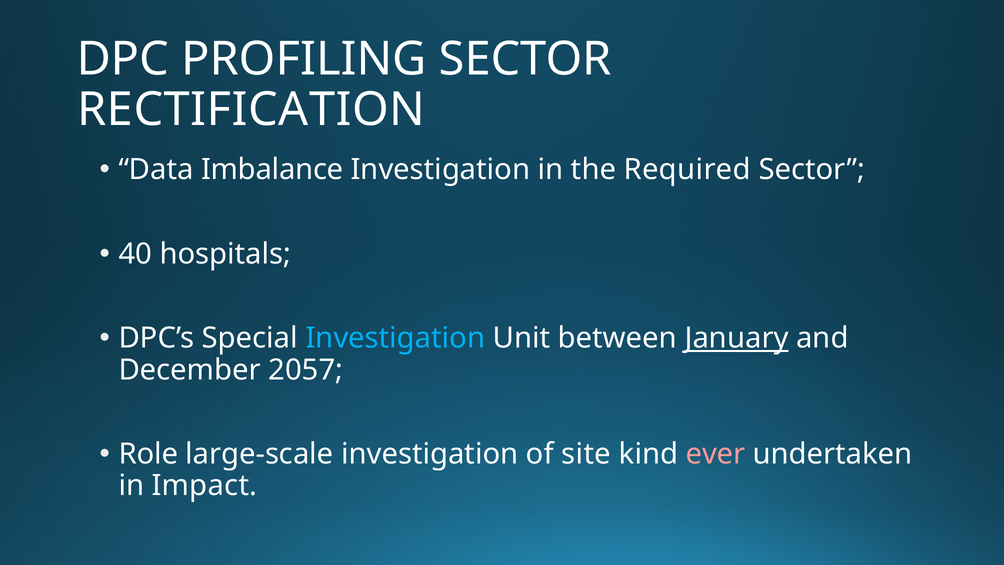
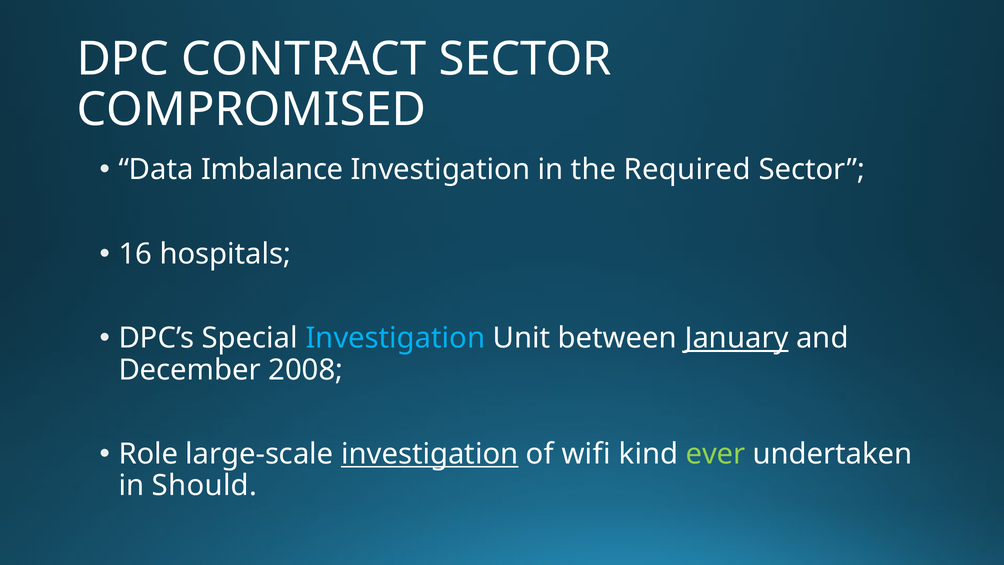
PROFILING: PROFILING -> CONTRACT (304, 59)
RECTIFICATION: RECTIFICATION -> COMPROMISED (251, 110)
40: 40 -> 16 (135, 254)
2057: 2057 -> 2008 (306, 370)
investigation underline: none -> present (430, 454)
site: site -> wifi (586, 454)
ever colour: pink -> light green (715, 454)
Impact: Impact -> Should (204, 486)
